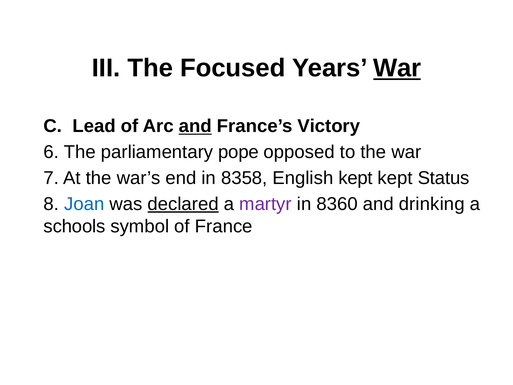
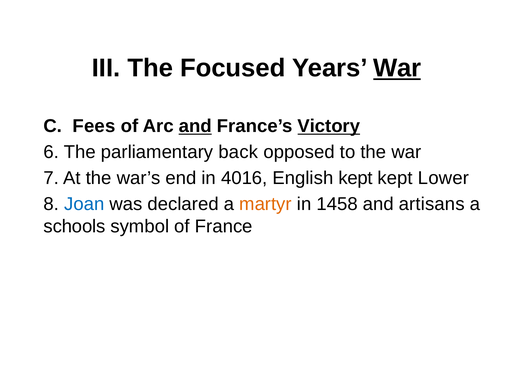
Lead: Lead -> Fees (94, 126)
Victory underline: none -> present (329, 126)
pope: pope -> back (238, 152)
8358: 8358 -> 4016 (244, 178)
Status: Status -> Lower (443, 178)
declared underline: present -> none (183, 204)
martyr colour: purple -> orange (265, 204)
8360: 8360 -> 1458 (337, 204)
drinking: drinking -> artisans (432, 204)
